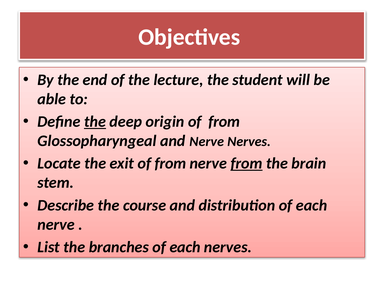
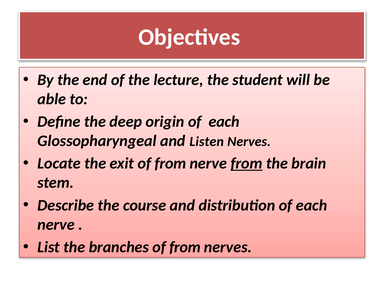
the underline: present -> none (95, 122)
origin of from: from -> each (224, 122)
and Nerve: Nerve -> Listen (207, 142)
branches of each: each -> from (185, 247)
